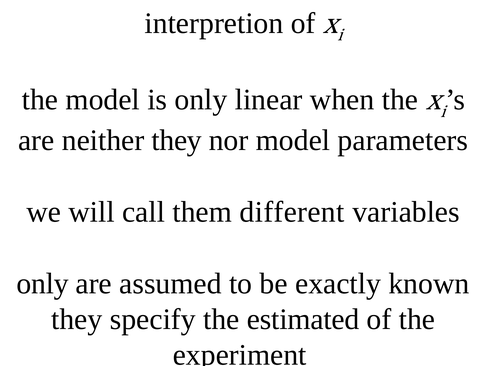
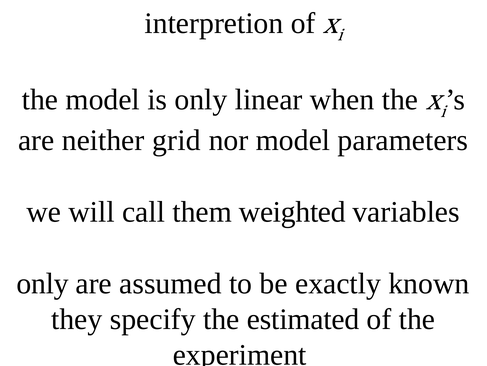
neither they: they -> grid (176, 140)
different: different -> weighted (292, 212)
